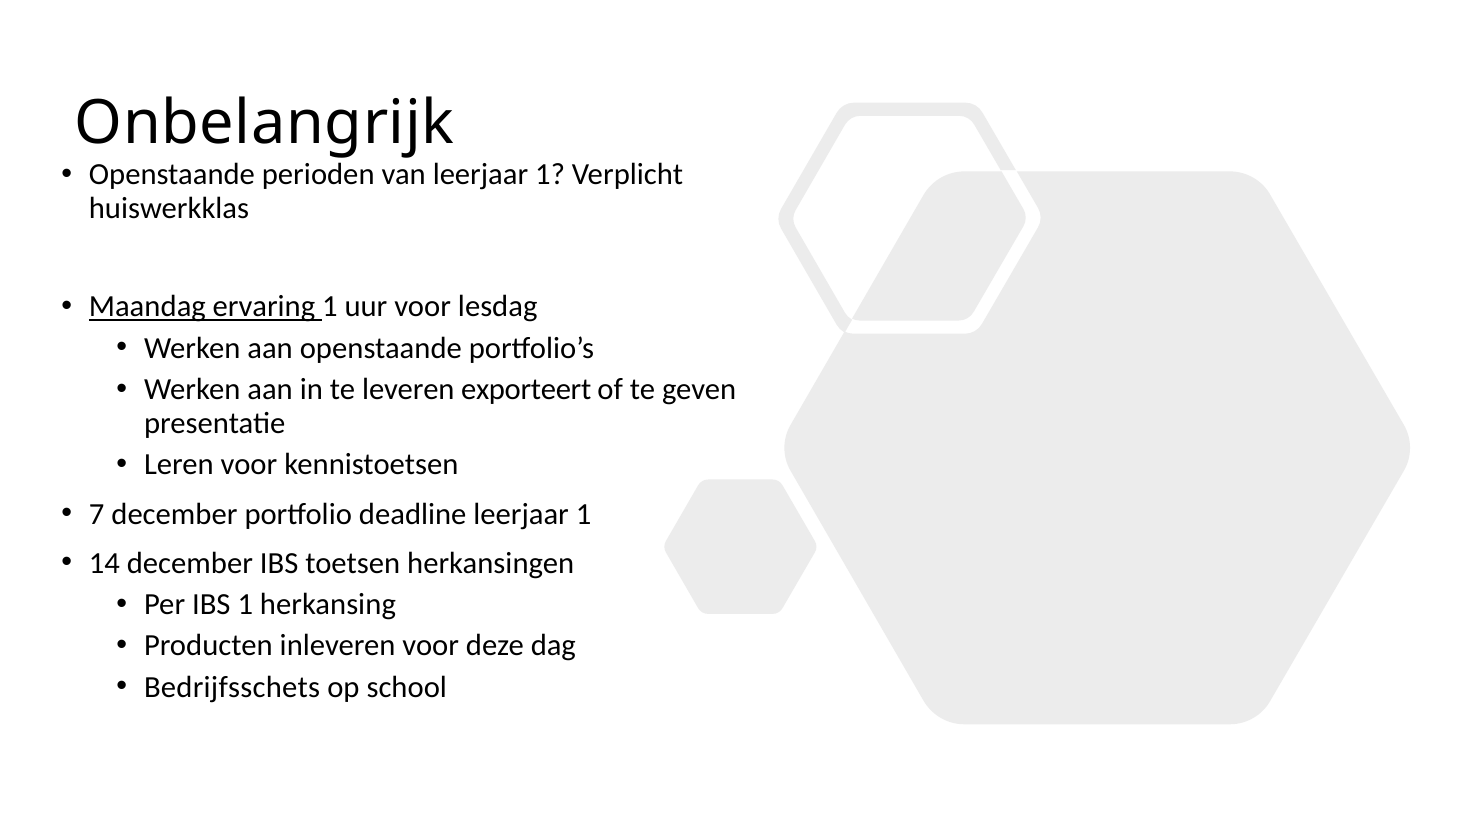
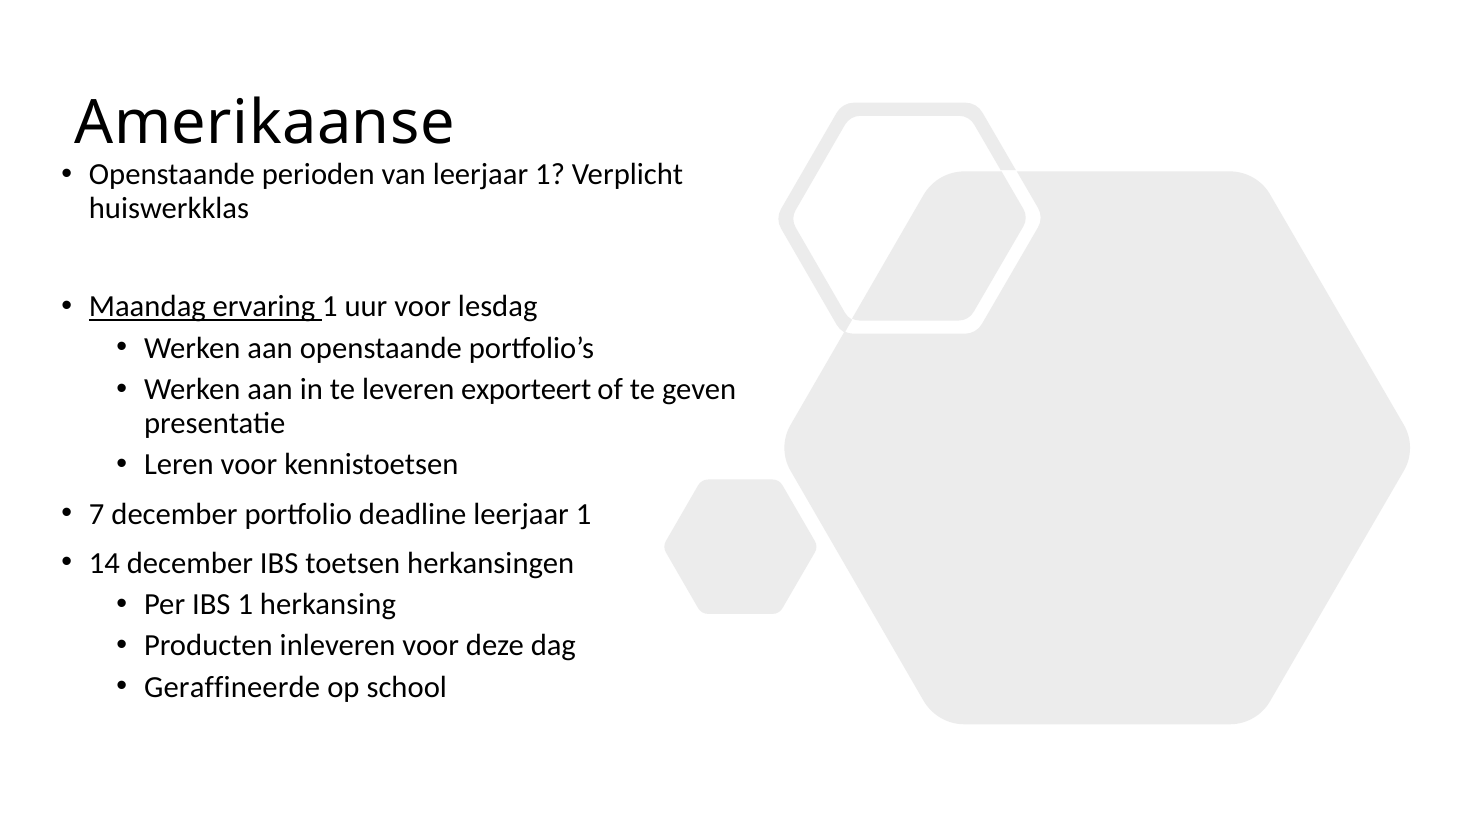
Onbelangrijk: Onbelangrijk -> Amerikaanse (265, 124)
Bedrijfsschets: Bedrijfsschets -> Geraffineerde (232, 687)
